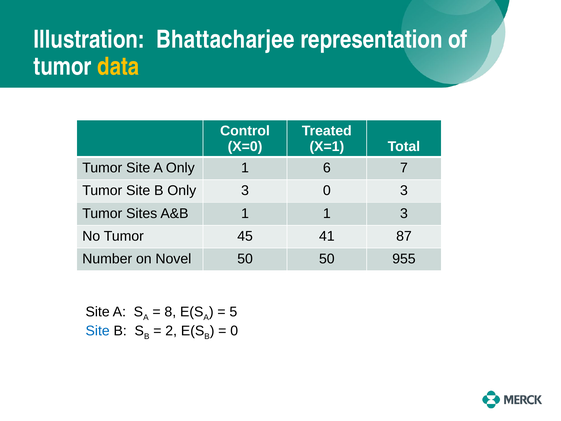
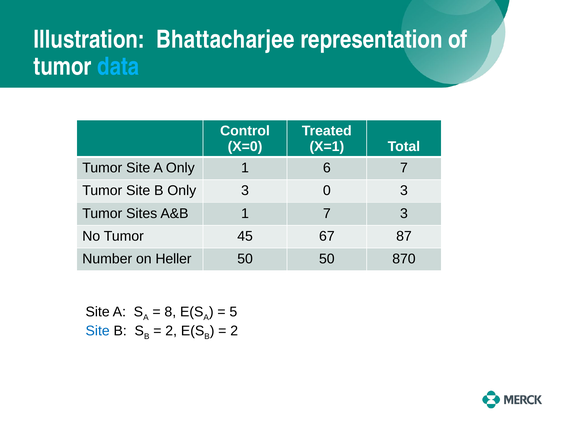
data colour: yellow -> light blue (118, 67)
1 1: 1 -> 7 (327, 213)
41: 41 -> 67 (327, 236)
Novel: Novel -> Heller (173, 259)
955: 955 -> 870 (404, 259)
0: 0 -> 2 (234, 331)
